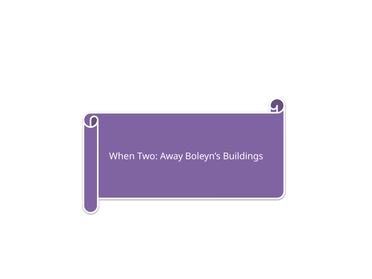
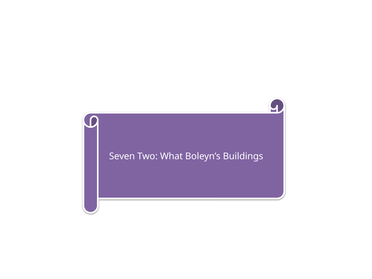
When: When -> Seven (122, 156)
Away: Away -> What (171, 156)
